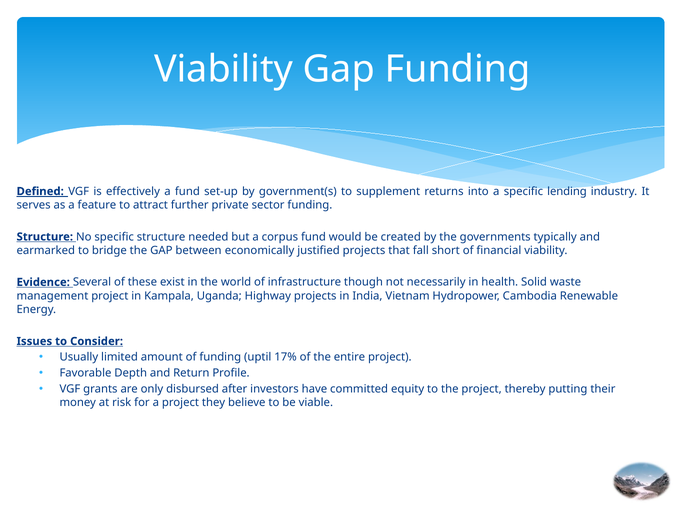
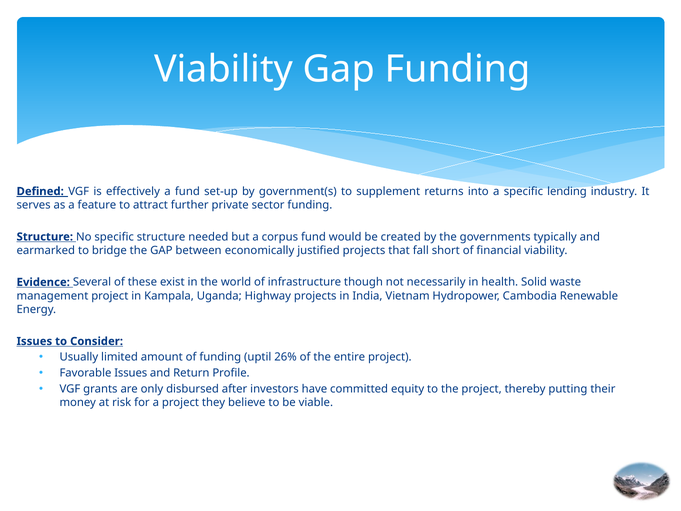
17%: 17% -> 26% (286, 357)
Favorable Depth: Depth -> Issues (131, 373)
